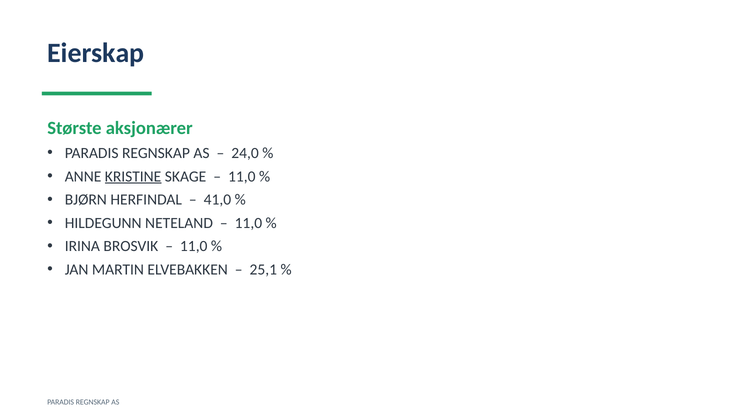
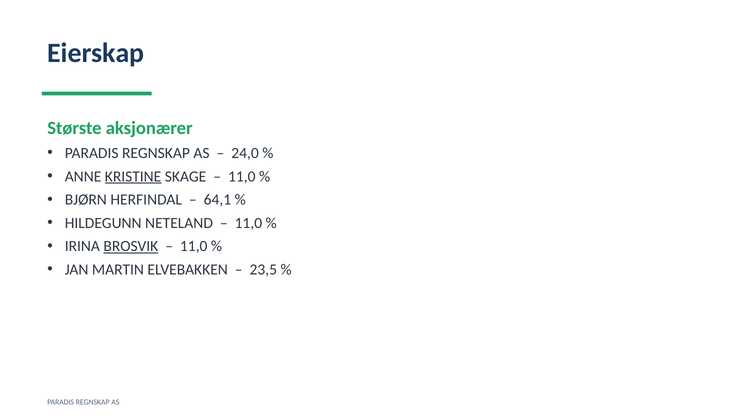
41,0: 41,0 -> 64,1 (217, 200)
BROSVIK underline: none -> present (131, 246)
25,1: 25,1 -> 23,5 (263, 269)
